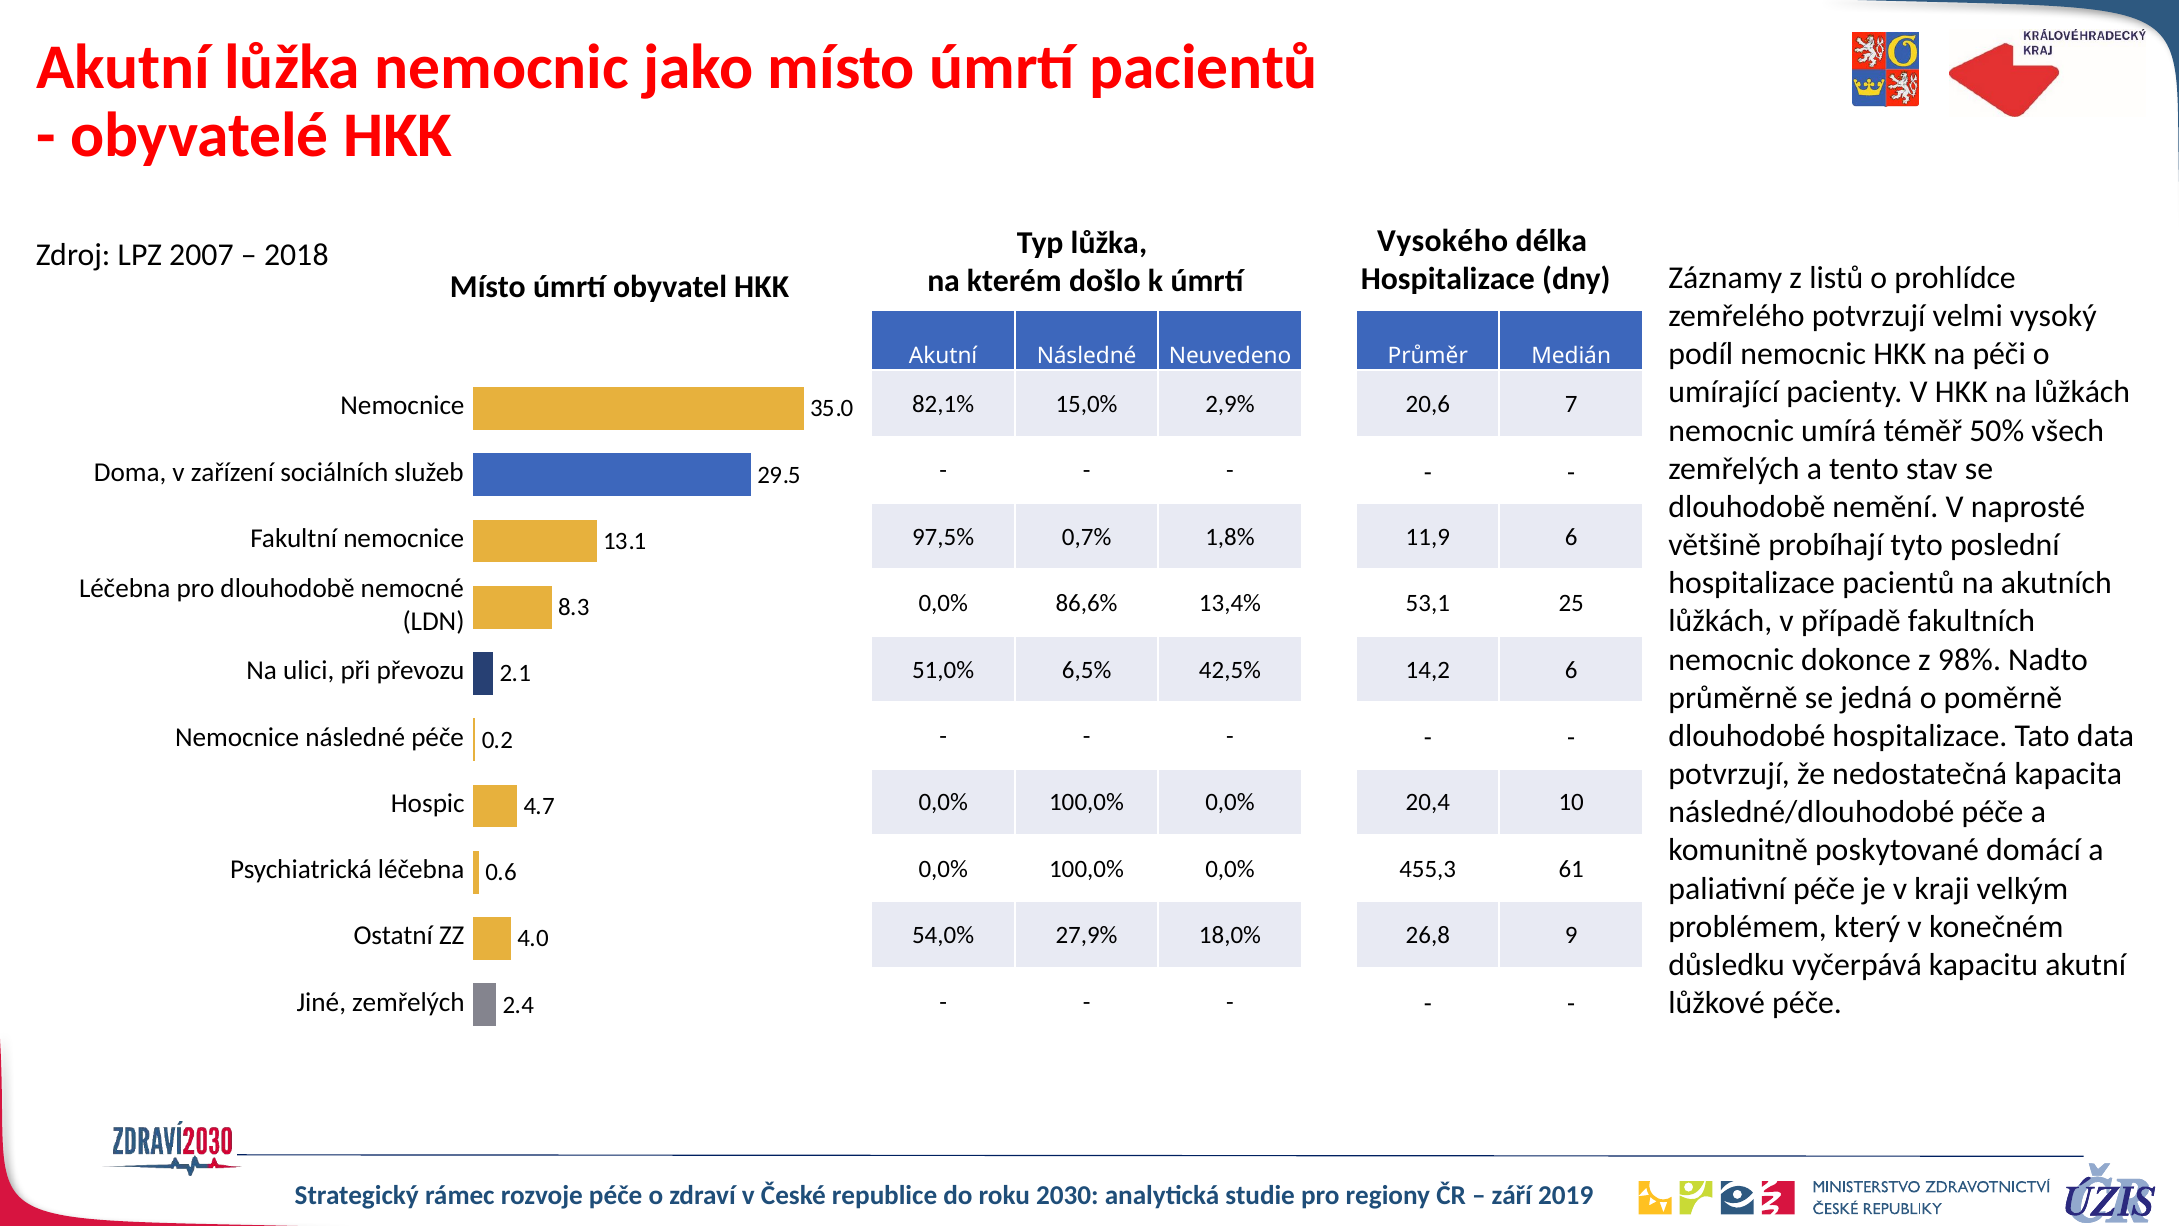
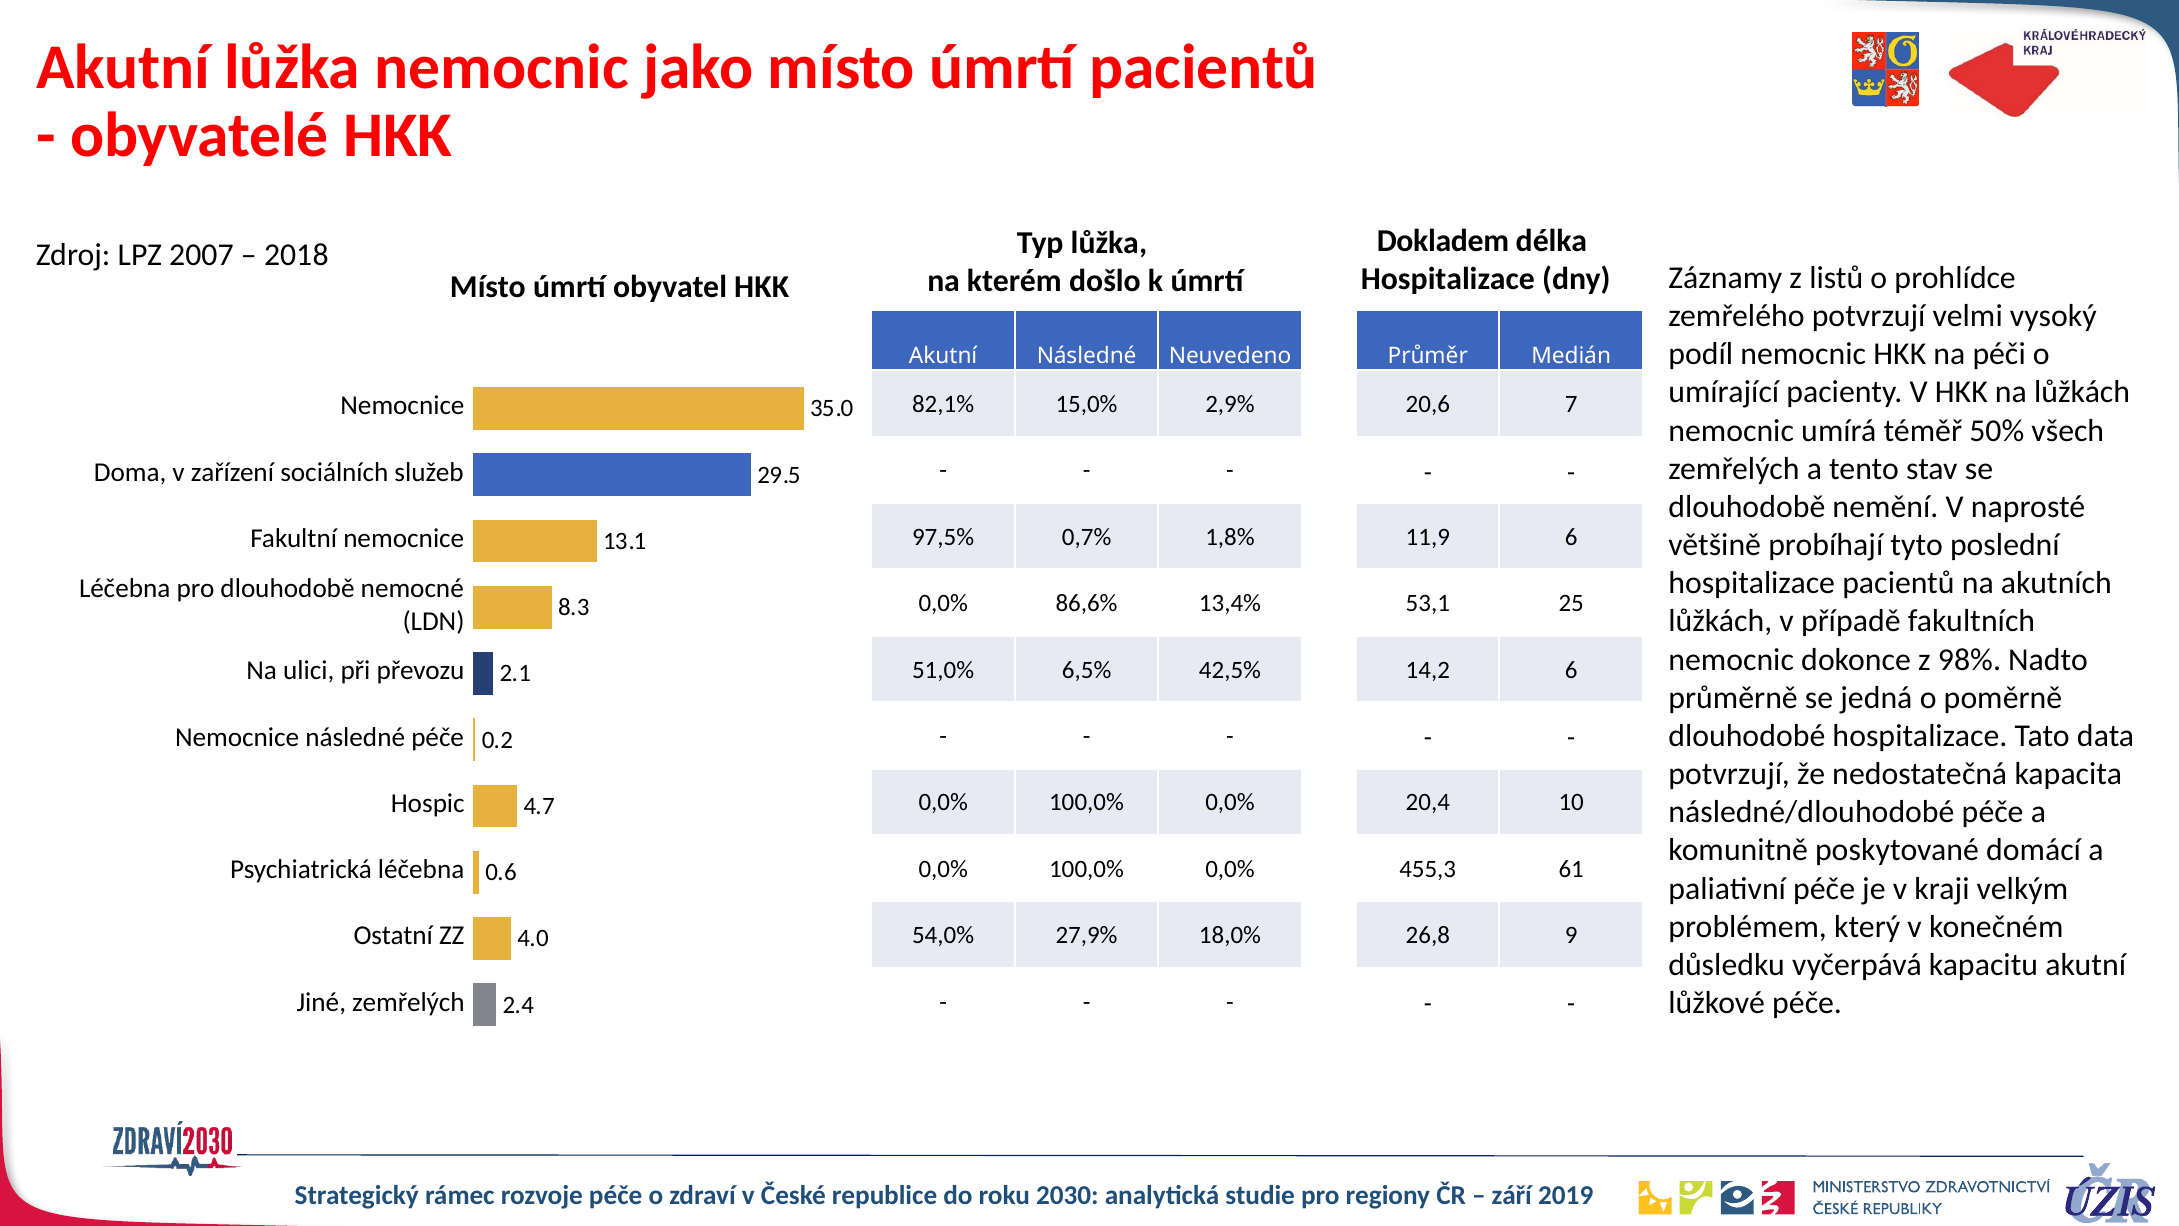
Vysokého: Vysokého -> Dokladem (1443, 241)
